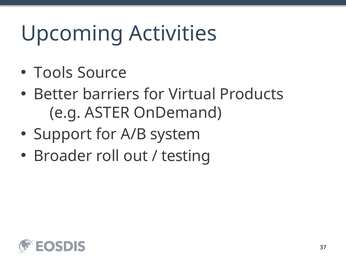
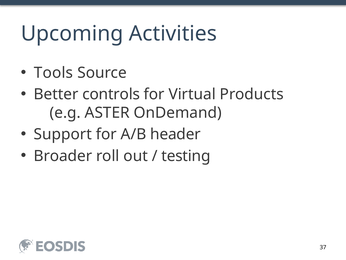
barriers: barriers -> controls (111, 94)
system: system -> header (175, 134)
